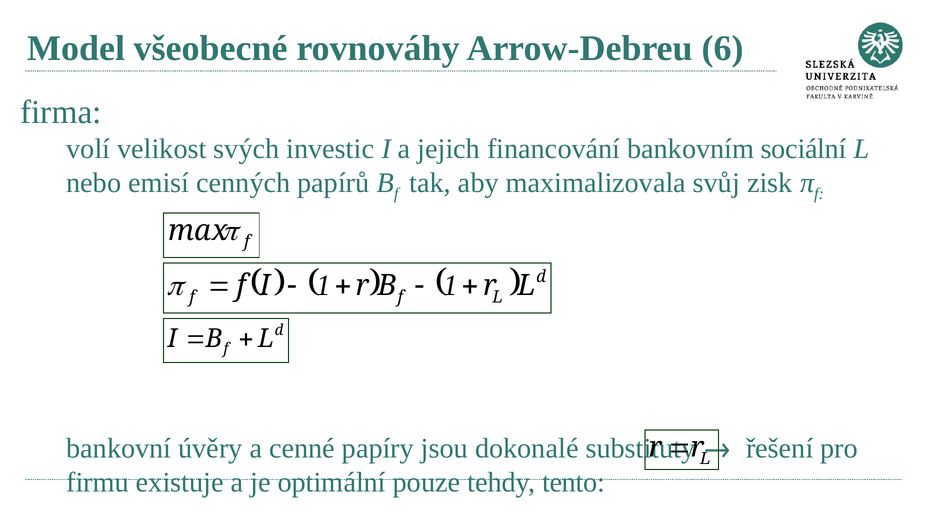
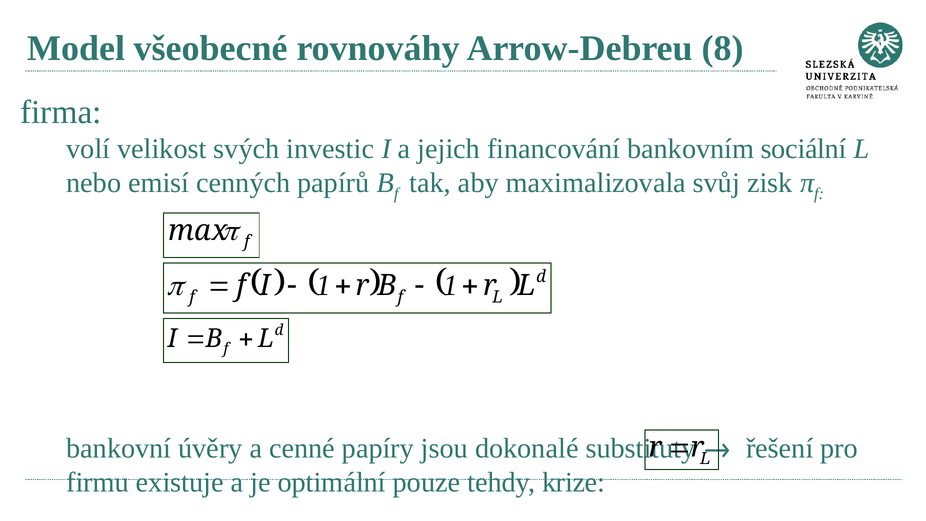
6: 6 -> 8 (723, 48)
tento: tento -> krize (574, 483)
